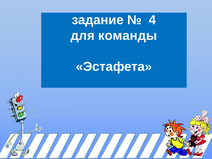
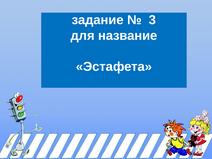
4: 4 -> 3 (152, 20)
команды: команды -> название (128, 36)
